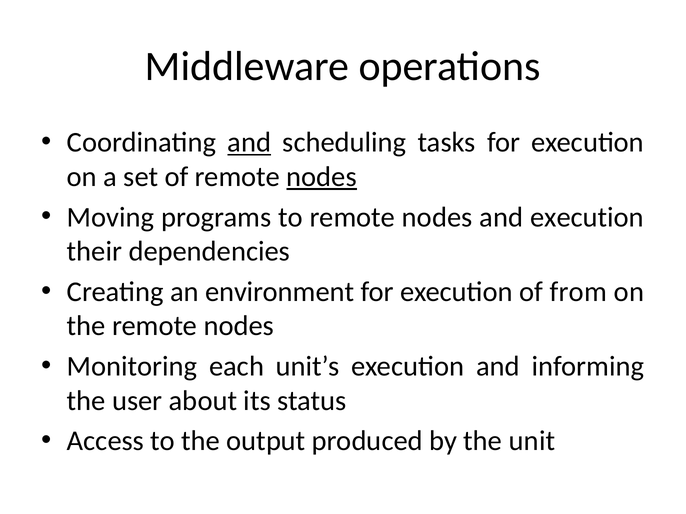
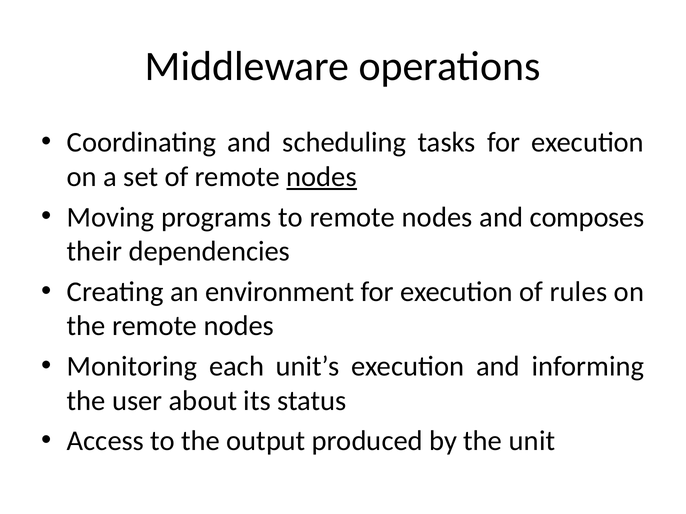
and underline: present -> none (249, 143)
and execution: execution -> composes (587, 217)
from: from -> rules (578, 292)
